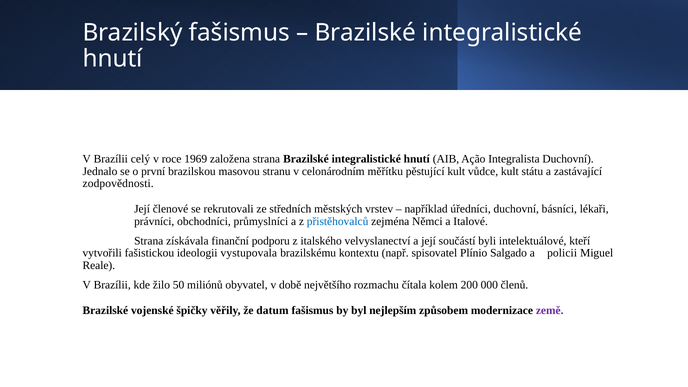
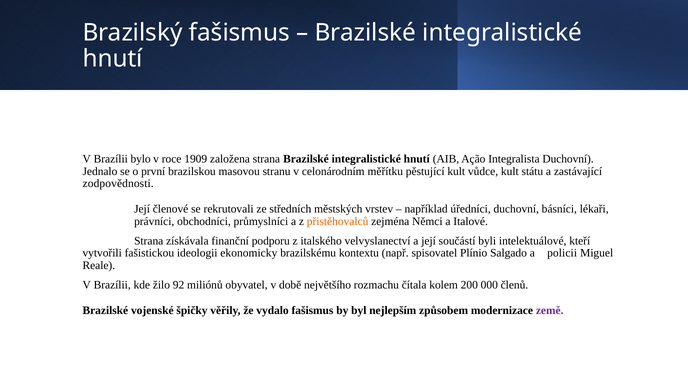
celý: celý -> bylo (141, 159)
1969: 1969 -> 1909 (196, 159)
přistěhovalců colour: blue -> orange (338, 221)
vystupovala: vystupovala -> ekonomicky (249, 253)
50: 50 -> 92 (179, 285)
datum: datum -> vydalo (273, 310)
